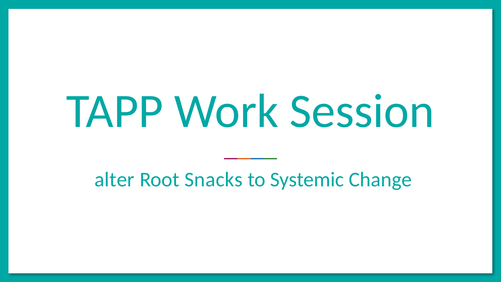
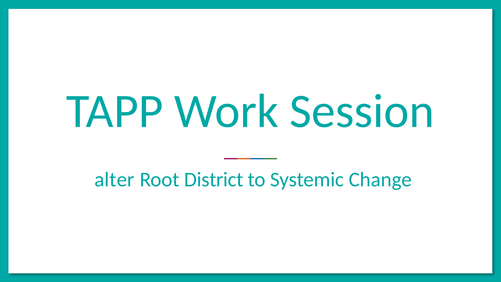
Snacks: Snacks -> District (214, 180)
